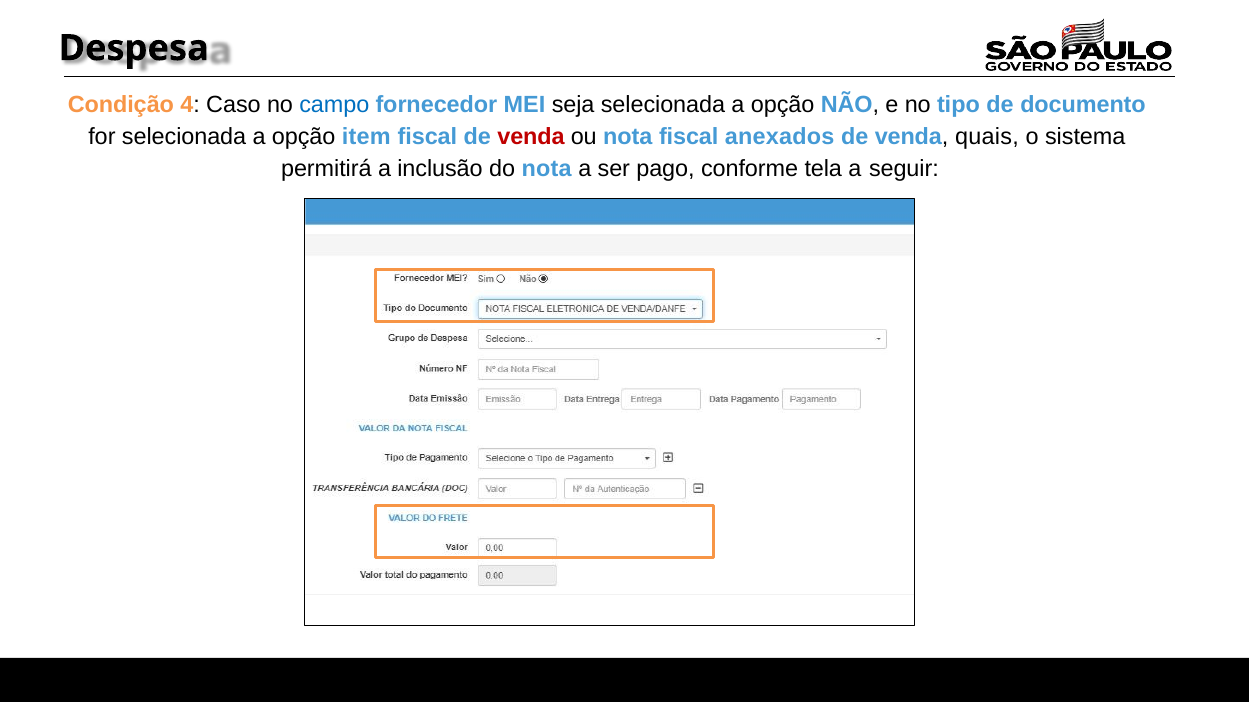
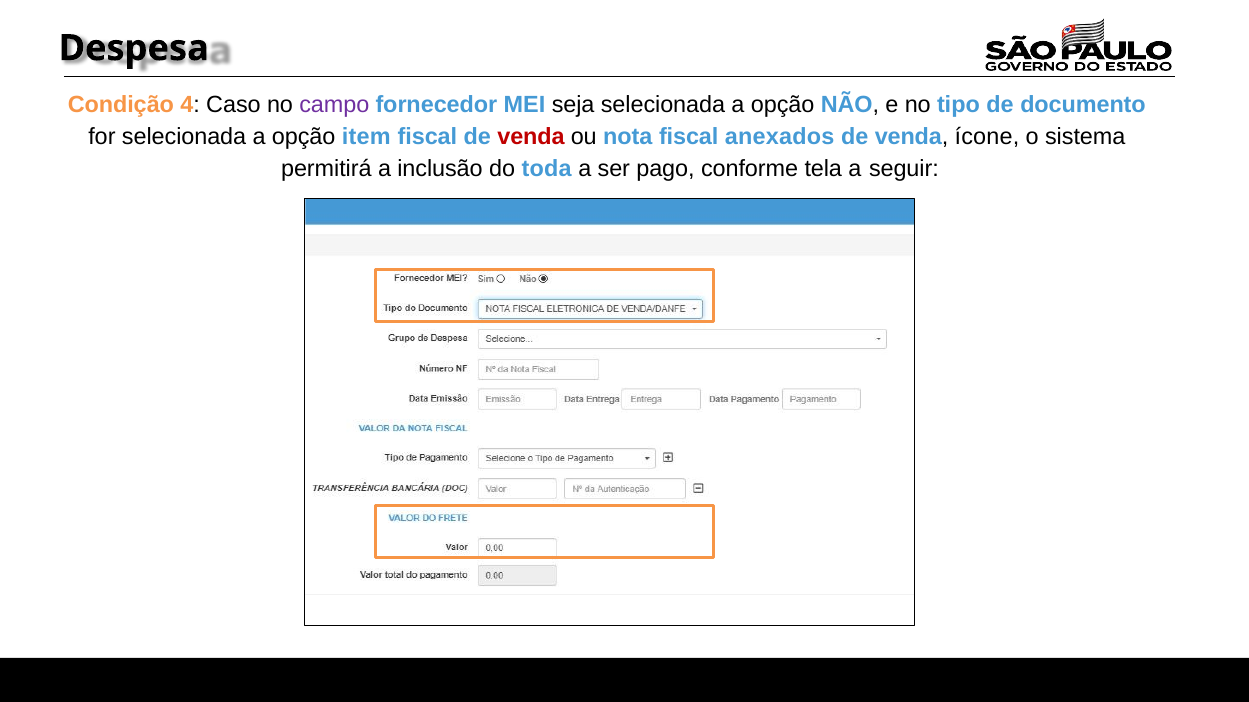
campo colour: blue -> purple (334, 104)
quais: quais -> ícone (987, 137)
do nota: nota -> toda (547, 169)
